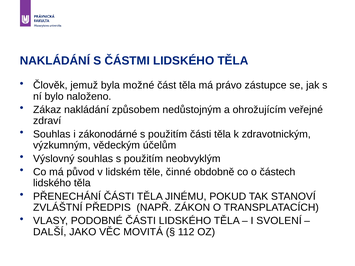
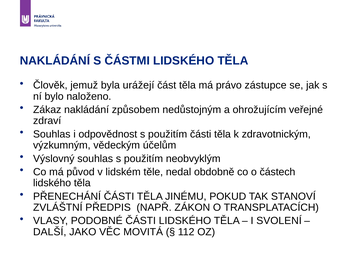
možné: možné -> urážejí (139, 85)
zákonodárné: zákonodárné -> odpovědnost (108, 134)
činné: činné -> nedal (179, 172)
